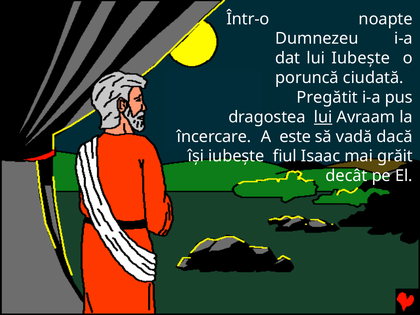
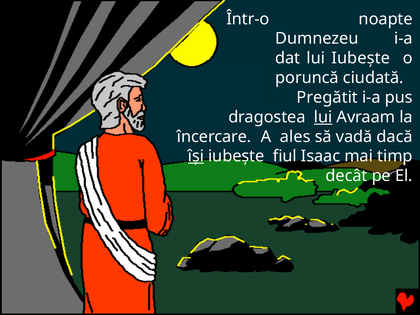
este: este -> ales (295, 137)
îşi underline: none -> present (196, 156)
grăit: grăit -> timp (395, 156)
